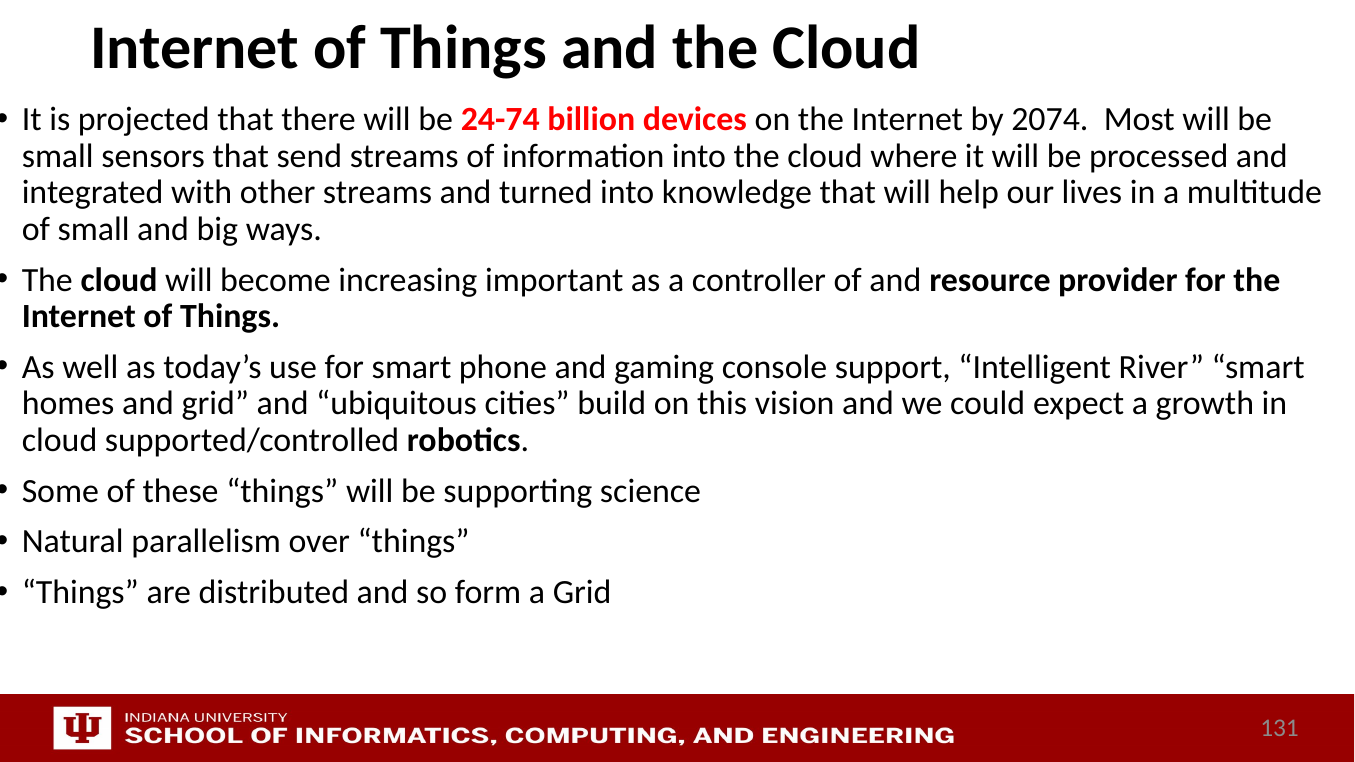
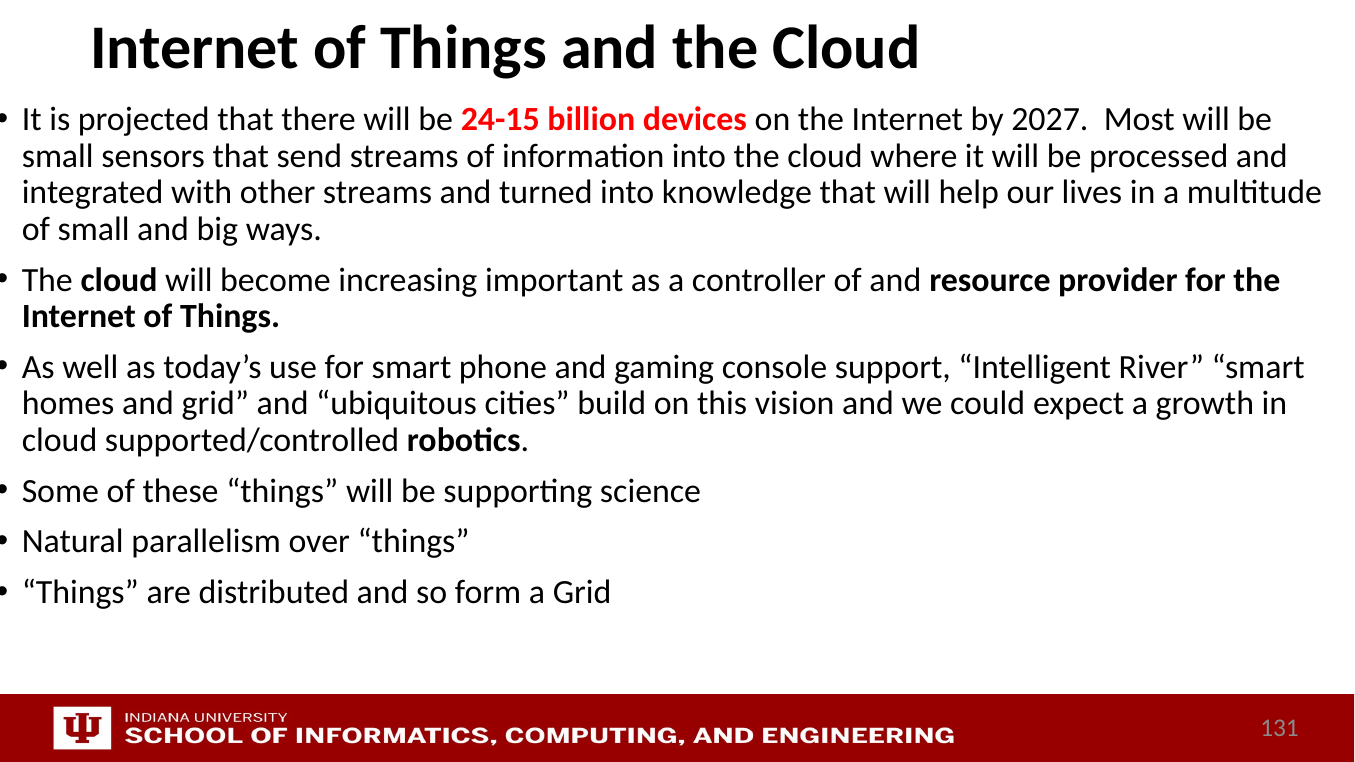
24-74: 24-74 -> 24-15 (500, 120)
2074: 2074 -> 2027 (1050, 120)
